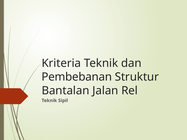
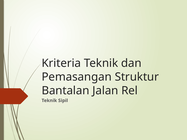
Pembebanan: Pembebanan -> Pemasangan (77, 77)
